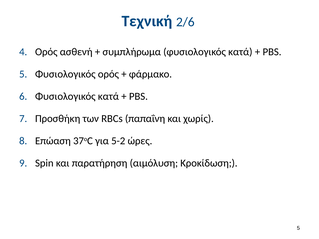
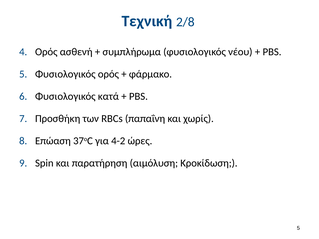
2/6: 2/6 -> 2/8 (185, 22)
συμπλήρωμα φυσιολογικός κατά: κατά -> νέου (240, 52)
5-2: 5-2 -> 4-2 (118, 141)
